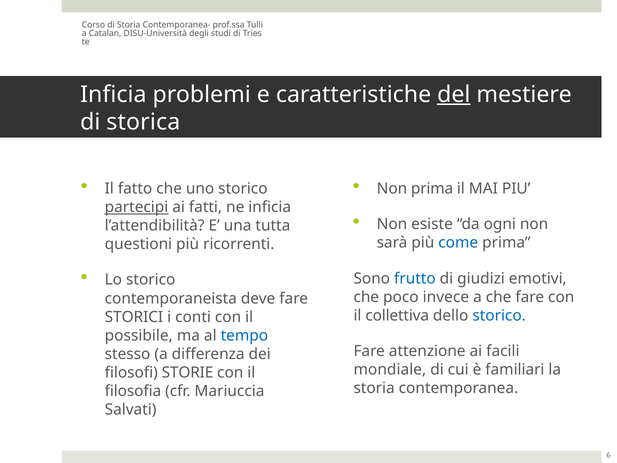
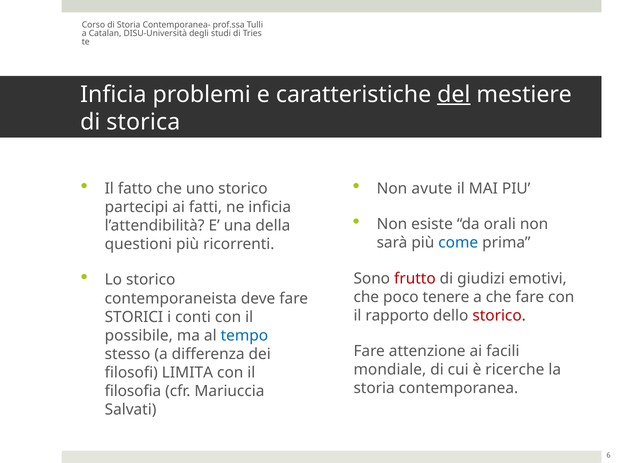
Non prima: prima -> avute (432, 189)
partecipi underline: present -> none (137, 207)
ogni: ogni -> orali (500, 224)
tutta: tutta -> della (273, 226)
frutto colour: blue -> red (415, 278)
invece: invece -> tenere (446, 297)
collettiva: collettiva -> rapporto (397, 315)
storico colour: blue -> red (499, 315)
familiari: familiari -> ricerche (515, 370)
STORIE: STORIE -> LIMITA (187, 372)
